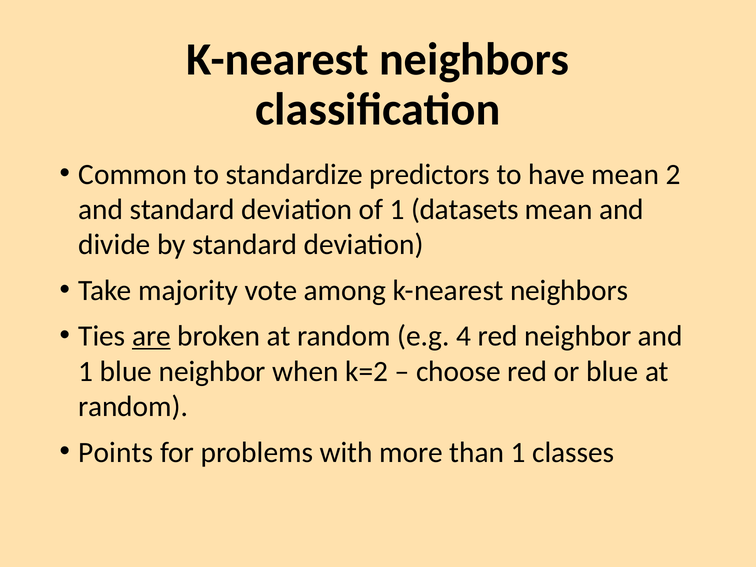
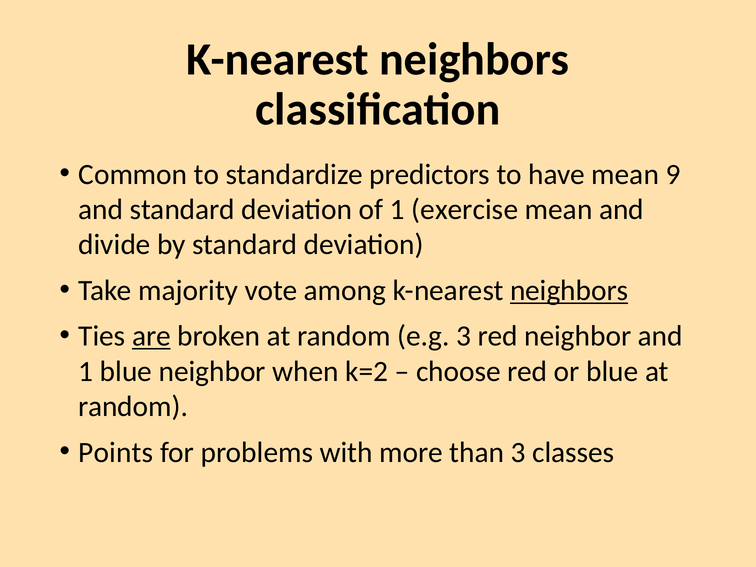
2: 2 -> 9 (673, 174)
datasets: datasets -> exercise (465, 210)
neighbors underline: none -> present (569, 290)
e.g 4: 4 -> 3 (464, 336)
than 1: 1 -> 3 (518, 452)
